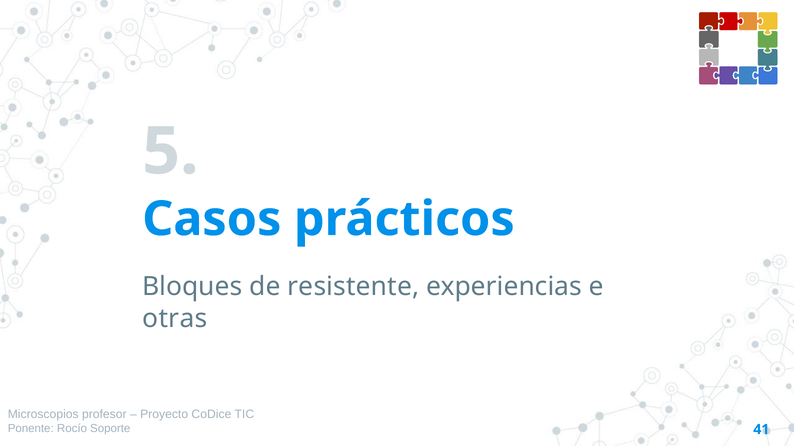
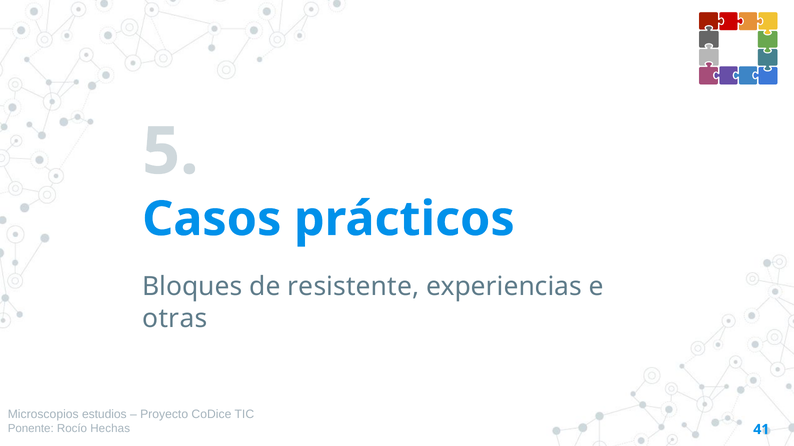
profesor: profesor -> estudios (104, 415)
Soporte: Soporte -> Hechas (110, 429)
